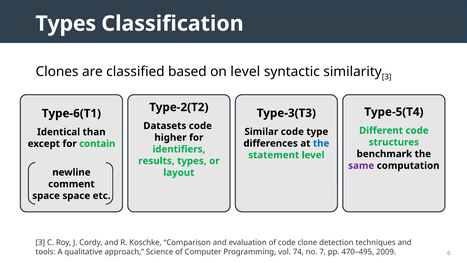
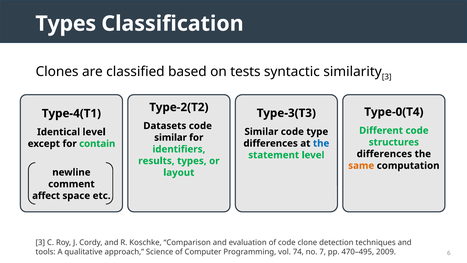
on level: level -> tests (245, 71)
Type-5(T4: Type-5(T4 -> Type-0(T4 (394, 112)
Type-6(T1: Type-6(T1 -> Type-4(T1 (71, 113)
Identical than: than -> level (94, 132)
higher: higher -> similar (171, 137)
benchmark: benchmark -> differences (384, 154)
same colour: purple -> orange (361, 165)
space: space -> affect (46, 196)
